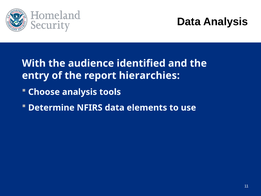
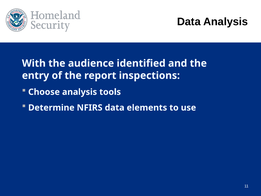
hierarchies: hierarchies -> inspections (149, 75)
